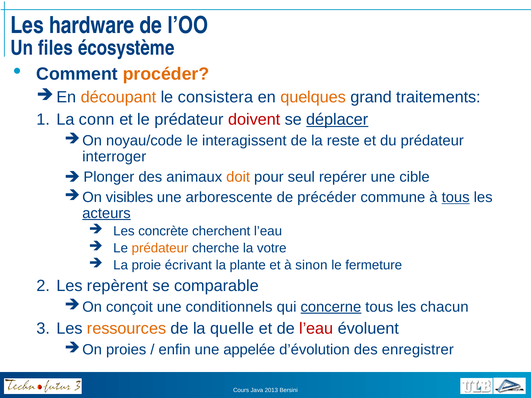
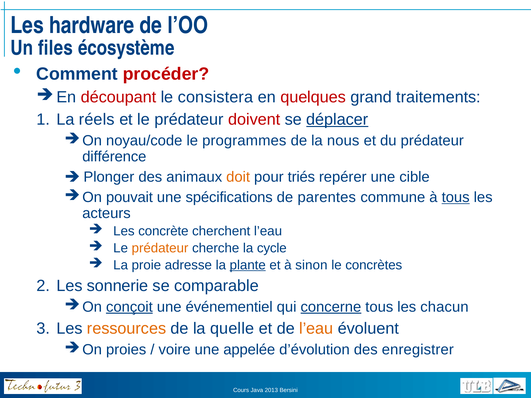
procéder colour: orange -> red (166, 74)
découpant colour: orange -> red (118, 97)
quelques colour: orange -> red (313, 97)
conn: conn -> réels (97, 120)
interagissent: interagissent -> programmes (244, 141)
reste: reste -> nous (343, 141)
interroger: interroger -> différence (114, 157)
seul: seul -> triés (301, 177)
visibles: visibles -> pouvait (129, 197)
arborescente: arborescente -> spécifications (229, 197)
précéder: précéder -> parentes (327, 197)
acteurs underline: present -> none (106, 213)
votre: votre -> cycle (272, 248)
écrivant: écrivant -> adresse (188, 265)
plante underline: none -> present (248, 265)
fermeture: fermeture -> concrètes (374, 265)
repèrent: repèrent -> sonnerie (118, 286)
conçoit underline: none -> present (129, 307)
conditionnels: conditionnels -> événementiel (229, 307)
l’eau colour: red -> orange (316, 329)
enfin: enfin -> voire (175, 350)
